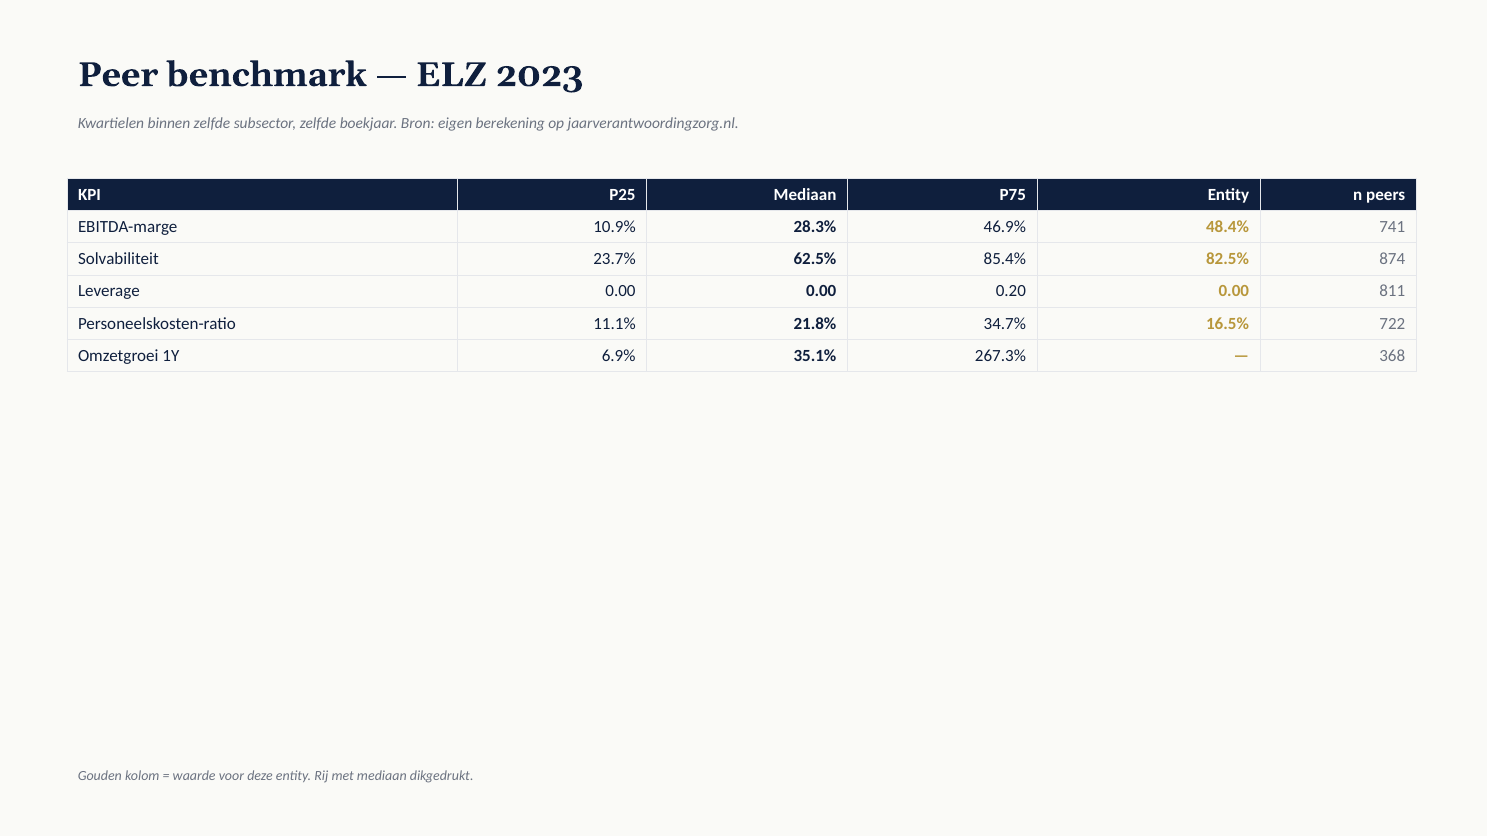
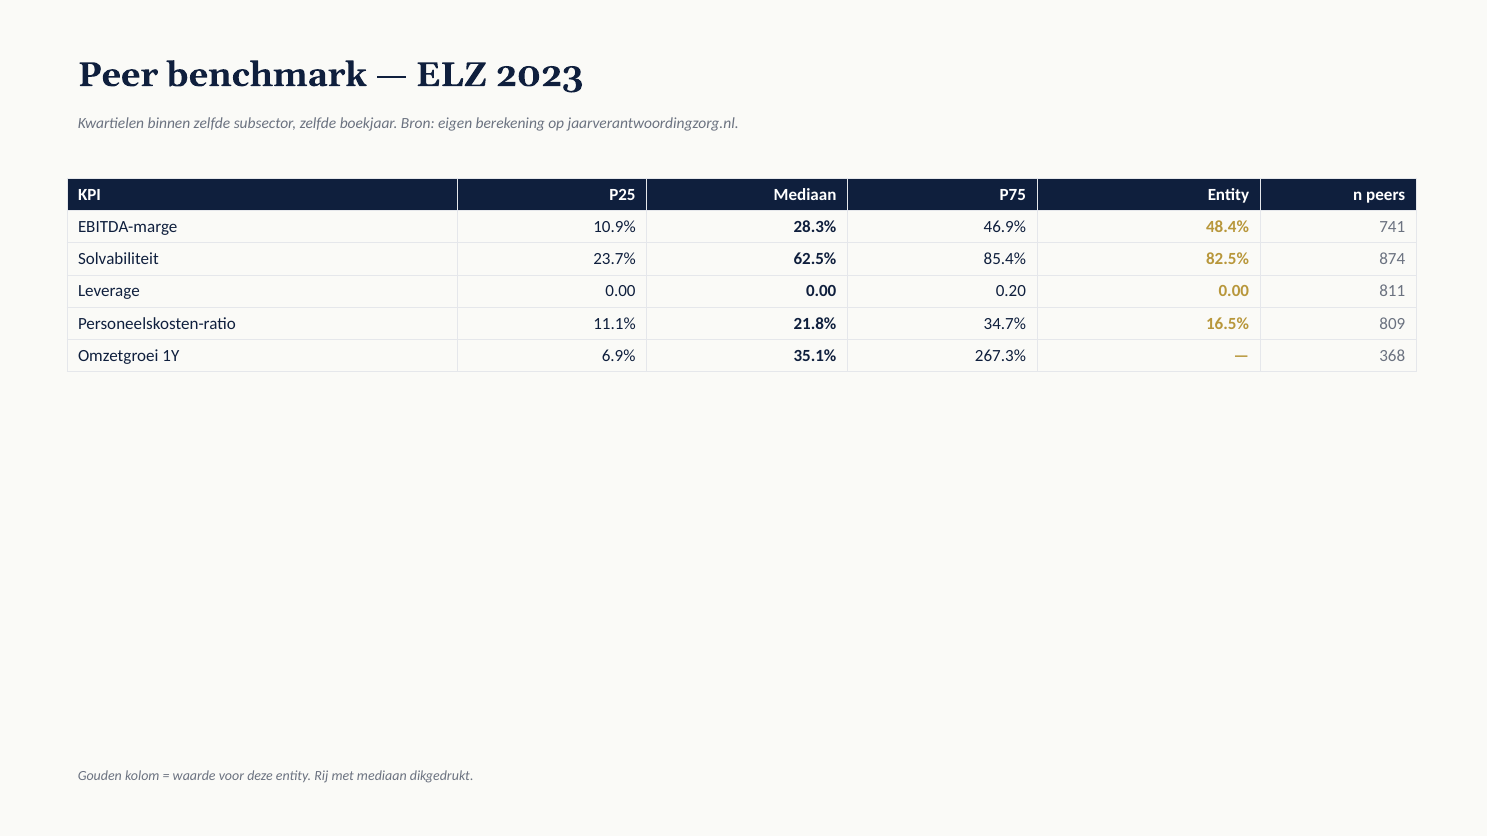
722: 722 -> 809 (1392, 324)
